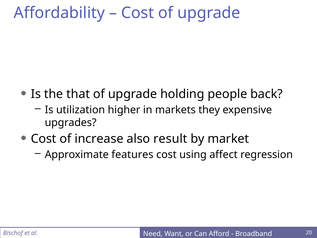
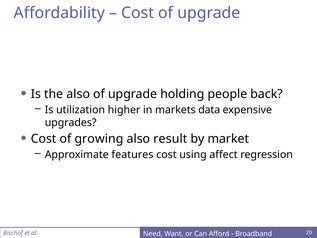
the that: that -> also (78, 94)
they: they -> data (209, 110)
increase: increase -> growing (99, 139)
